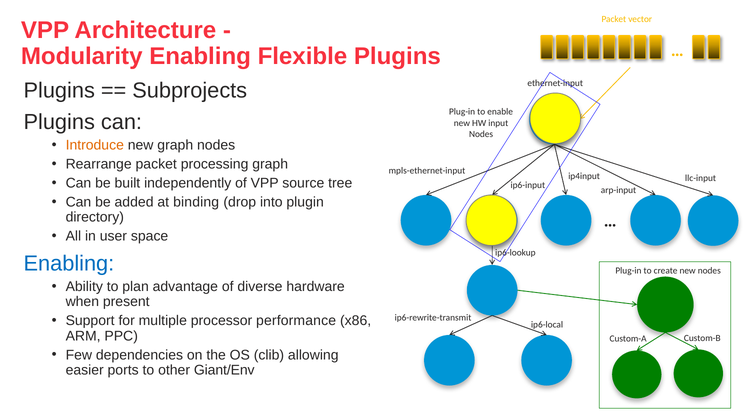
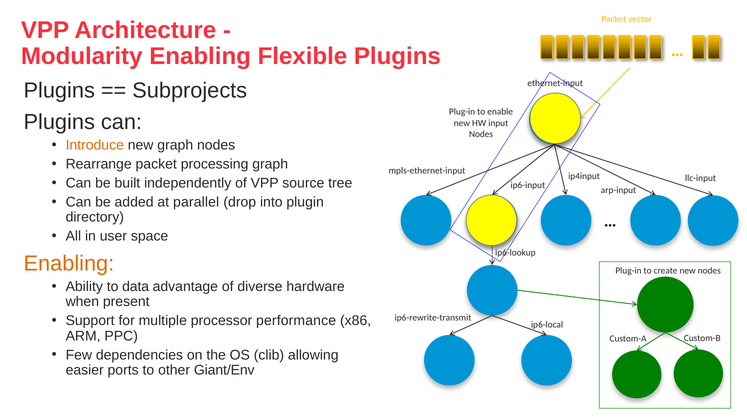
binding: binding -> parallel (196, 202)
Enabling colour: blue -> orange (69, 264)
plan: plan -> data (136, 287)
